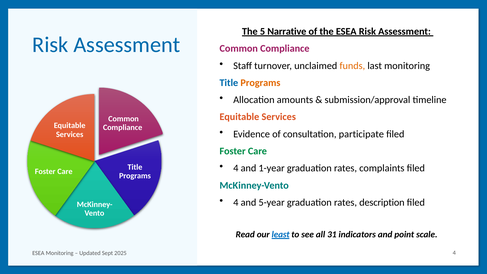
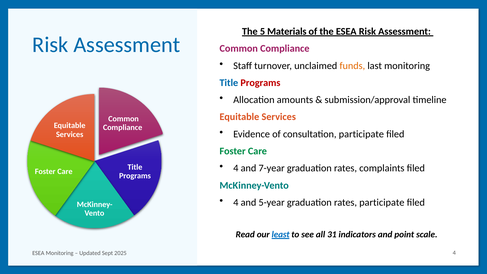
Narrative: Narrative -> Materials (287, 32)
Programs colour: orange -> red (260, 83)
1-year: 1-year -> 7-year (272, 168)
rates description: description -> participate (382, 202)
